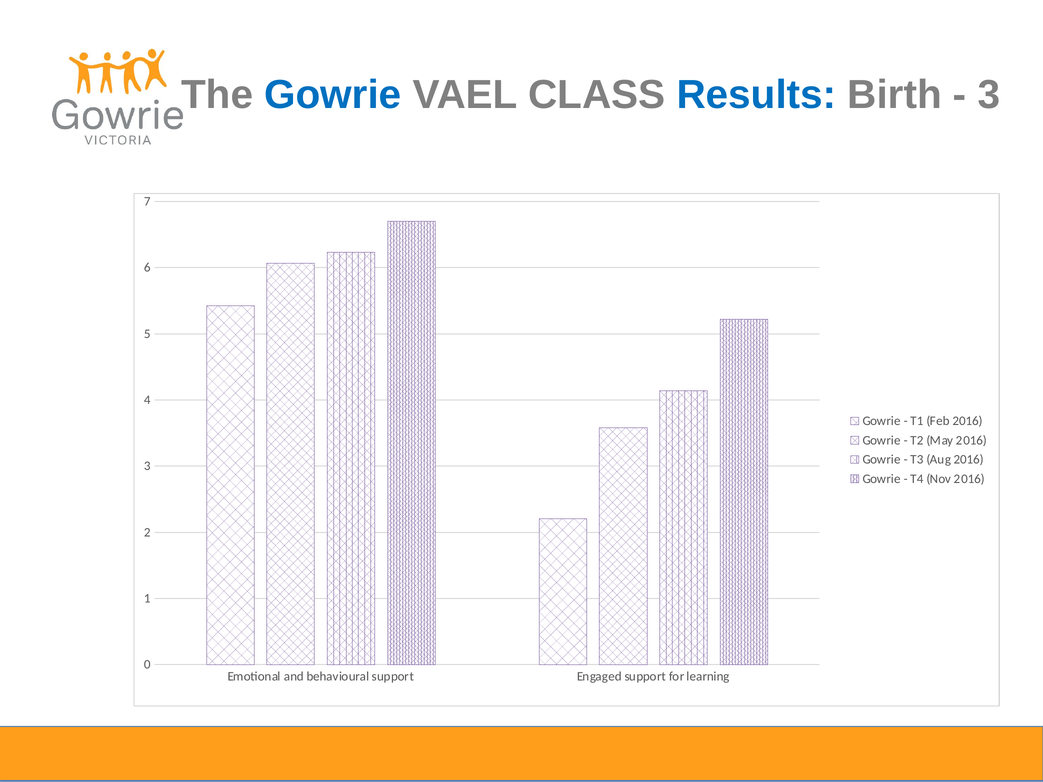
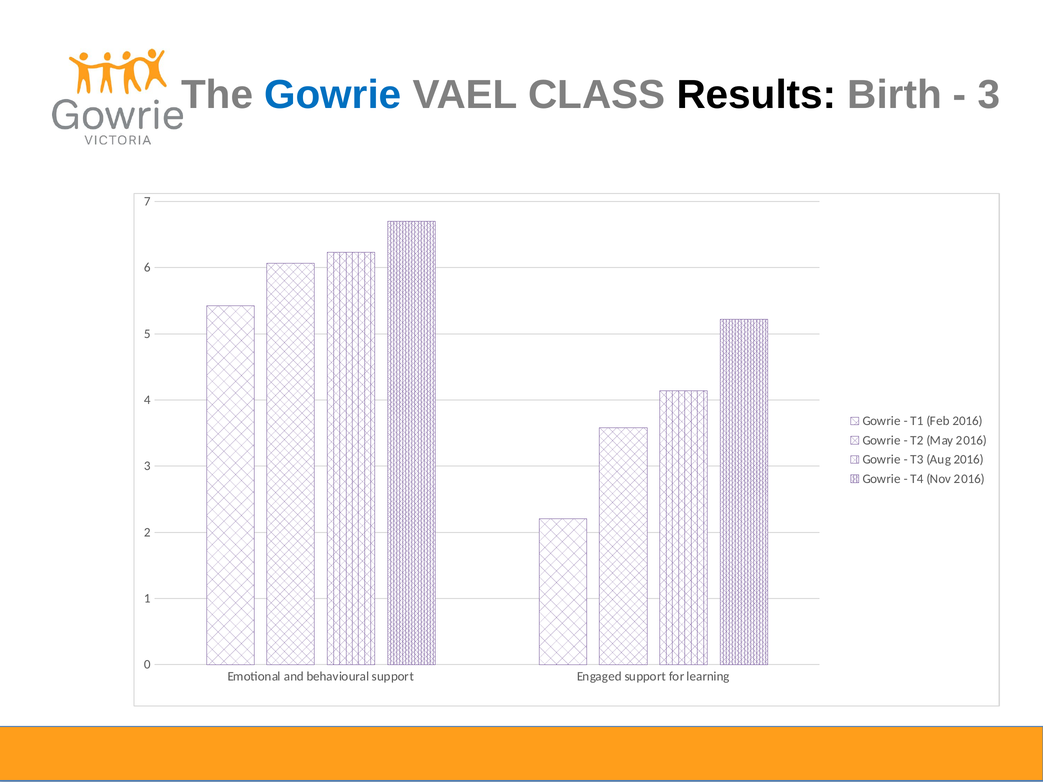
Results colour: blue -> black (756, 95)
